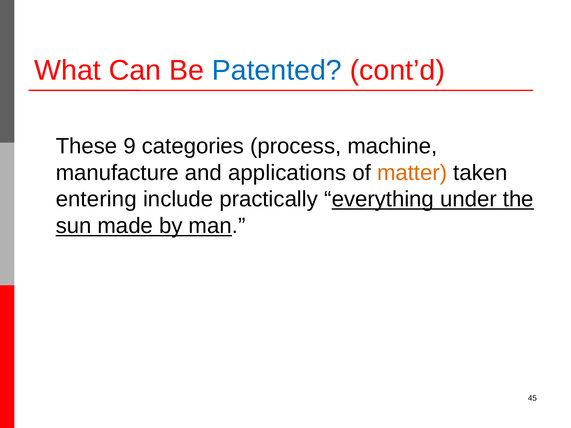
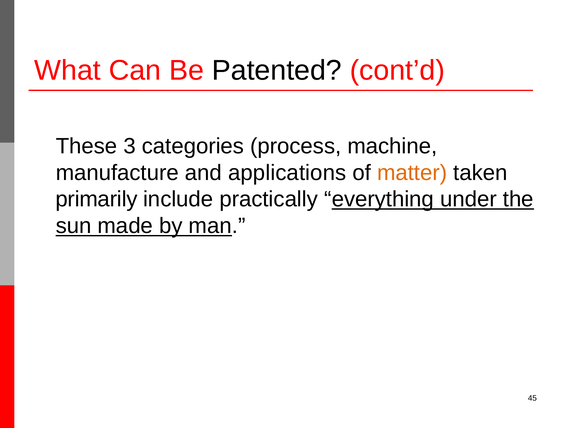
Patented colour: blue -> black (277, 71)
9: 9 -> 3 (130, 146)
entering: entering -> primarily (96, 199)
